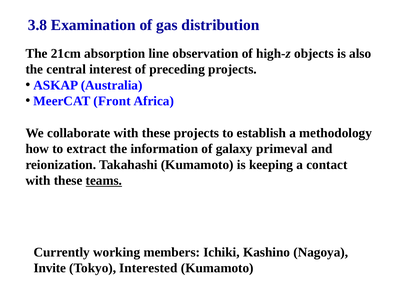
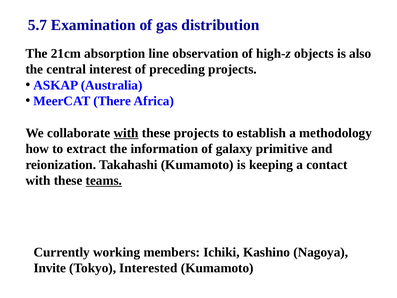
3.8: 3.8 -> 5.7 (38, 25)
Front: Front -> There (112, 101)
with underline: none -> present (126, 133)
primeval: primeval -> primitive (282, 149)
